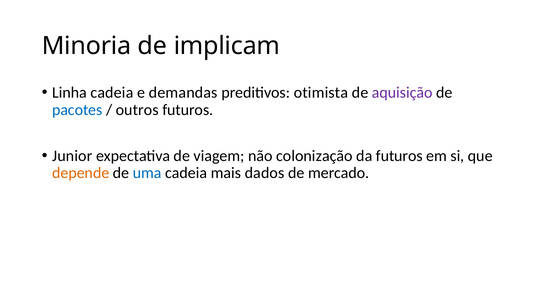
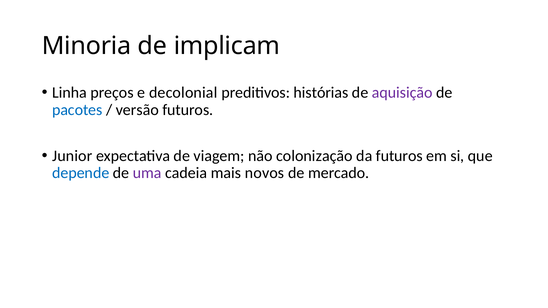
Linha cadeia: cadeia -> preços (112, 93)
demandas: demandas -> decolonial (183, 93)
otimista: otimista -> histórias (321, 93)
outros: outros -> versão (137, 110)
depende colour: orange -> blue (81, 173)
uma colour: blue -> purple (147, 173)
dados: dados -> novos (265, 173)
